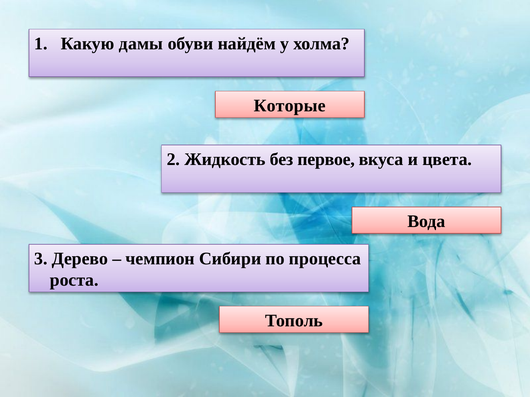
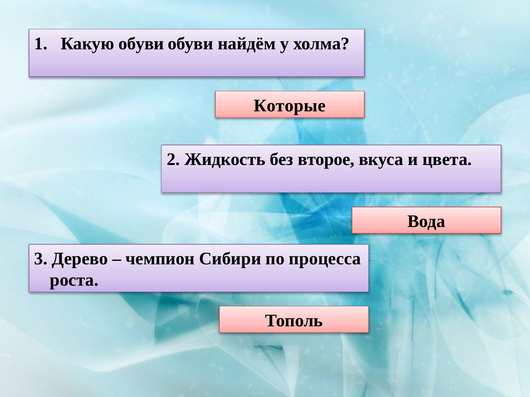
Какую дамы: дамы -> обуви (141, 44)
первое: первое -> второе (326, 160)
